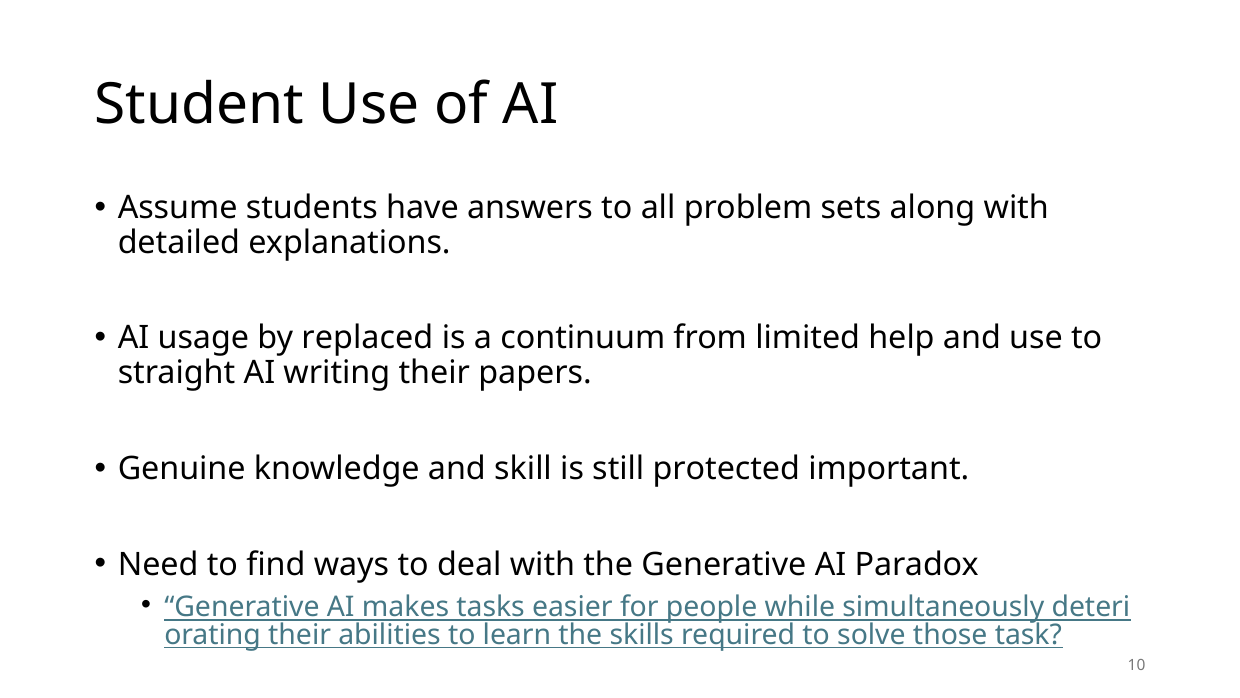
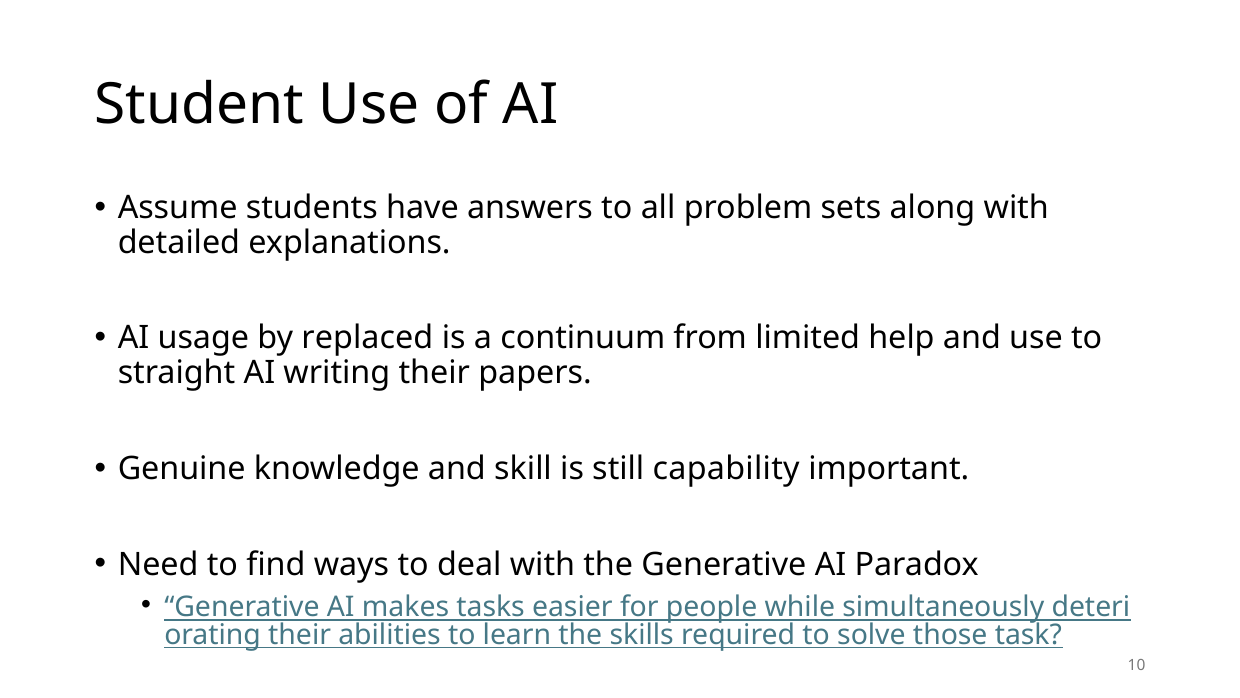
protected: protected -> capability (726, 468)
